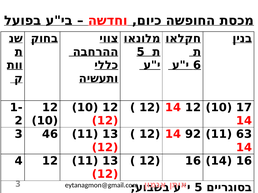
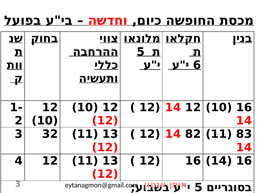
14 17: 17 -> 16 (244, 108)
46: 46 -> 32 (50, 135)
92: 92 -> 82 (193, 135)
63: 63 -> 83 (244, 135)
